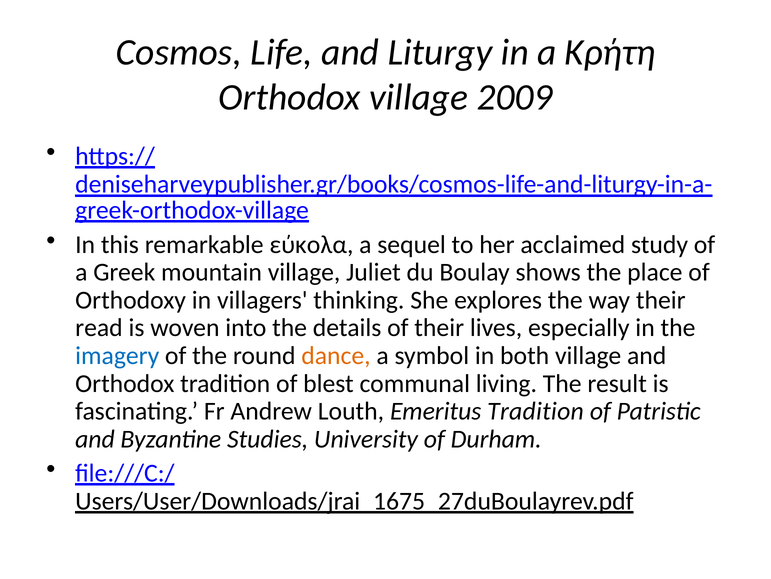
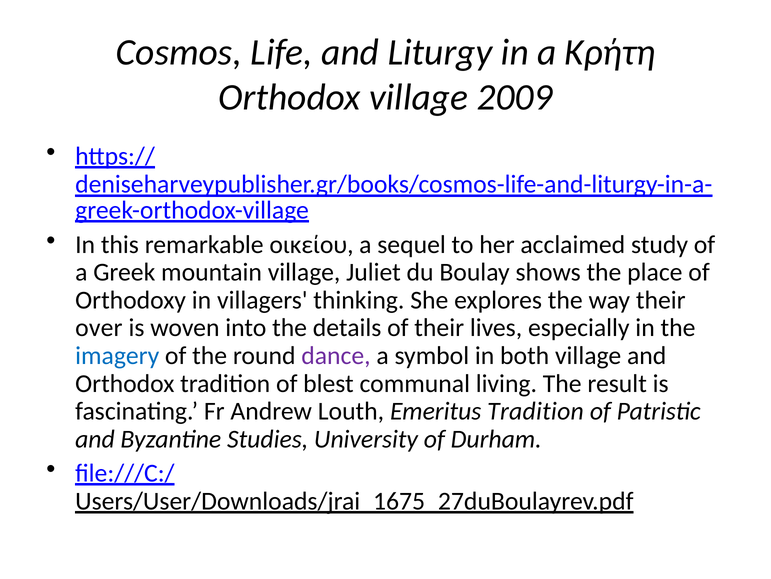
εύκολα: εύκολα -> οικείου (311, 244)
read: read -> over (99, 328)
dance colour: orange -> purple (336, 355)
